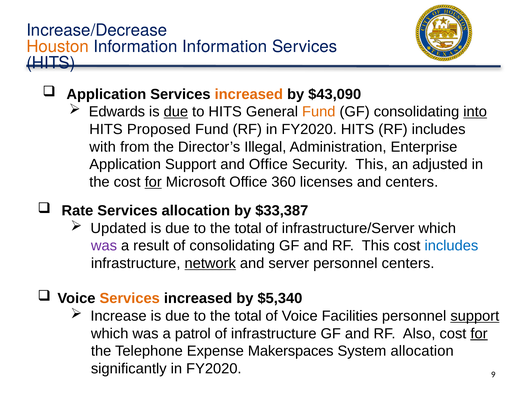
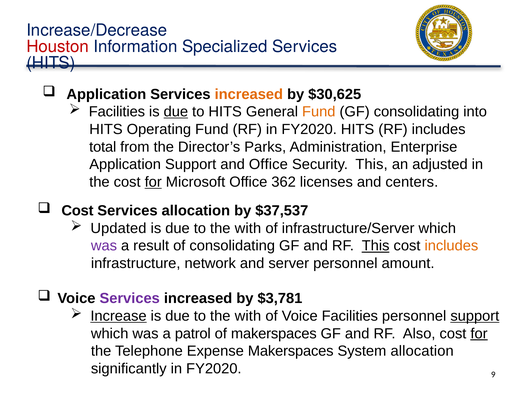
Houston colour: orange -> red (58, 47)
Information Information: Information -> Specialized (225, 47)
$43,090: $43,090 -> $30,625 (335, 94)
Edwards: Edwards -> Facilities (117, 112)
into underline: present -> none (475, 112)
Proposed: Proposed -> Operating (159, 129)
with: with -> total (103, 147)
Illegal: Illegal -> Parks (265, 147)
360: 360 -> 362 (284, 182)
Rate: Rate -> Cost (77, 211)
$33,387: $33,387 -> $37,537 (282, 211)
total: total -> with (248, 228)
This underline: none -> present (376, 246)
includes colour: blue -> orange (451, 246)
network underline: present -> none (210, 264)
personnel centers: centers -> amount (408, 264)
Services colour: orange -> purple (130, 299)
$5,340: $5,340 -> $3,781 (280, 299)
Increase underline: none -> present (119, 316)
total: total -> with (248, 316)
of infrastructure: infrastructure -> makerspaces (274, 334)
